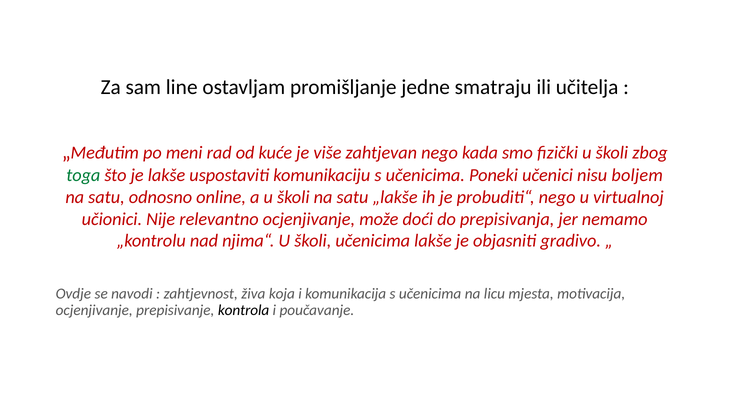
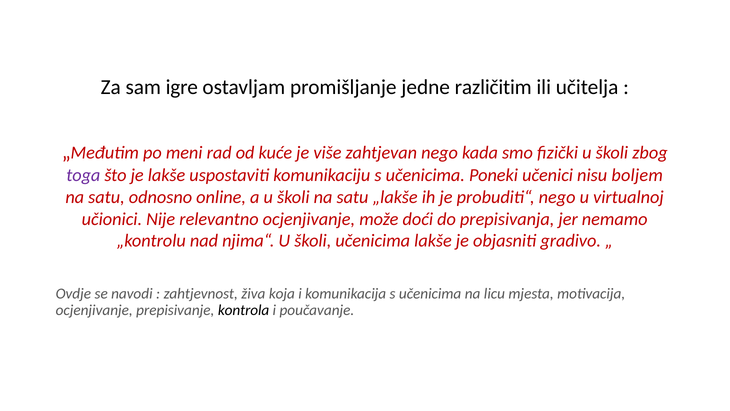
line: line -> igre (182, 87)
smatraju: smatraju -> različitim (493, 87)
toga colour: green -> purple (83, 175)
